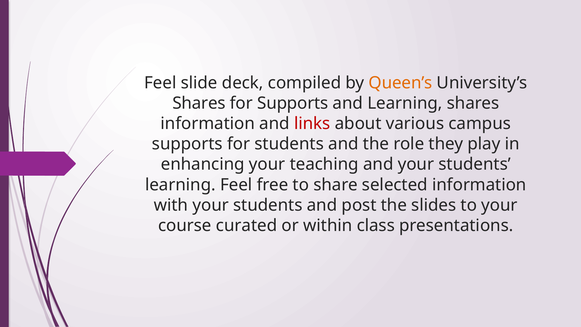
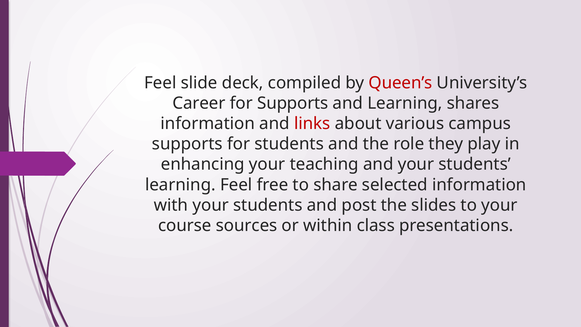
Queen’s colour: orange -> red (400, 83)
Shares: Shares -> Career (199, 103)
curated: curated -> sources (247, 225)
